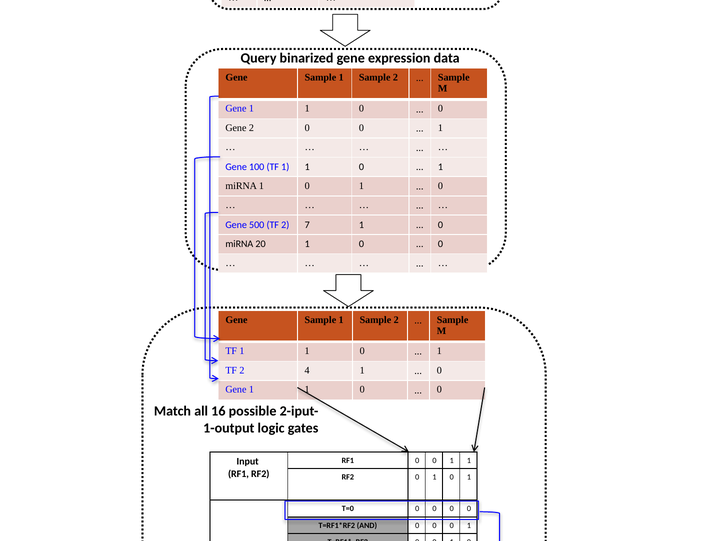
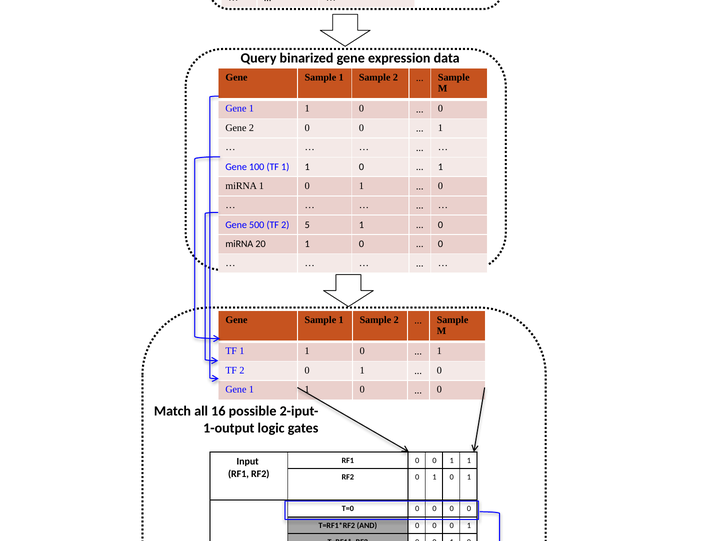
7: 7 -> 5 (307, 225)
TF 2 4: 4 -> 0 (307, 370)
